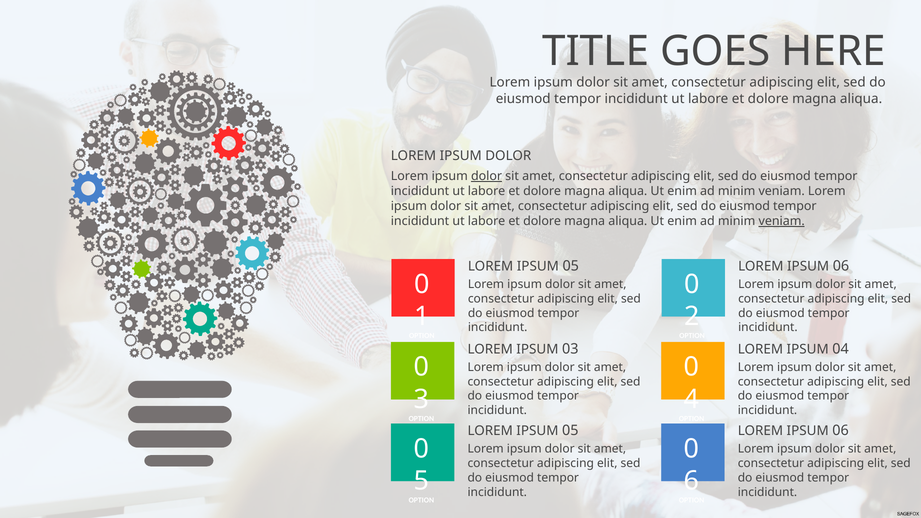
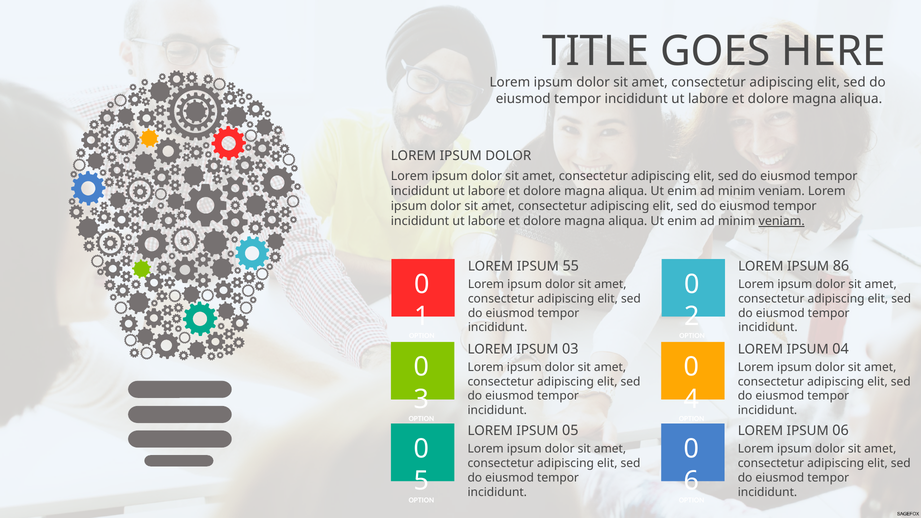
dolor underline: present -> none (487, 176)
05: 05 -> 55 (571, 266)
06: 06 -> 86 (841, 266)
